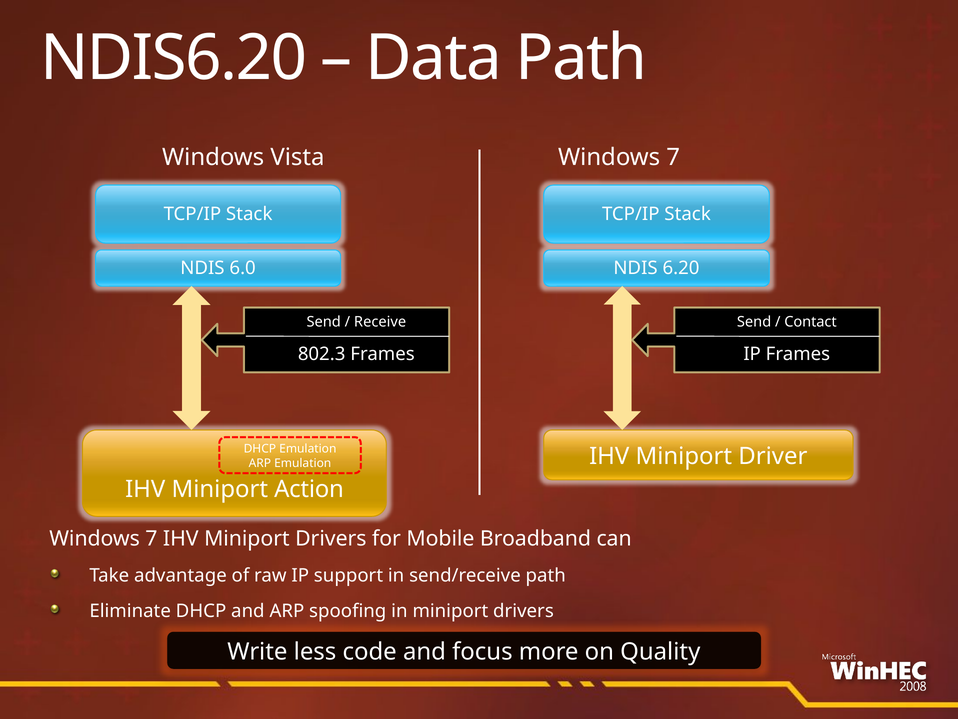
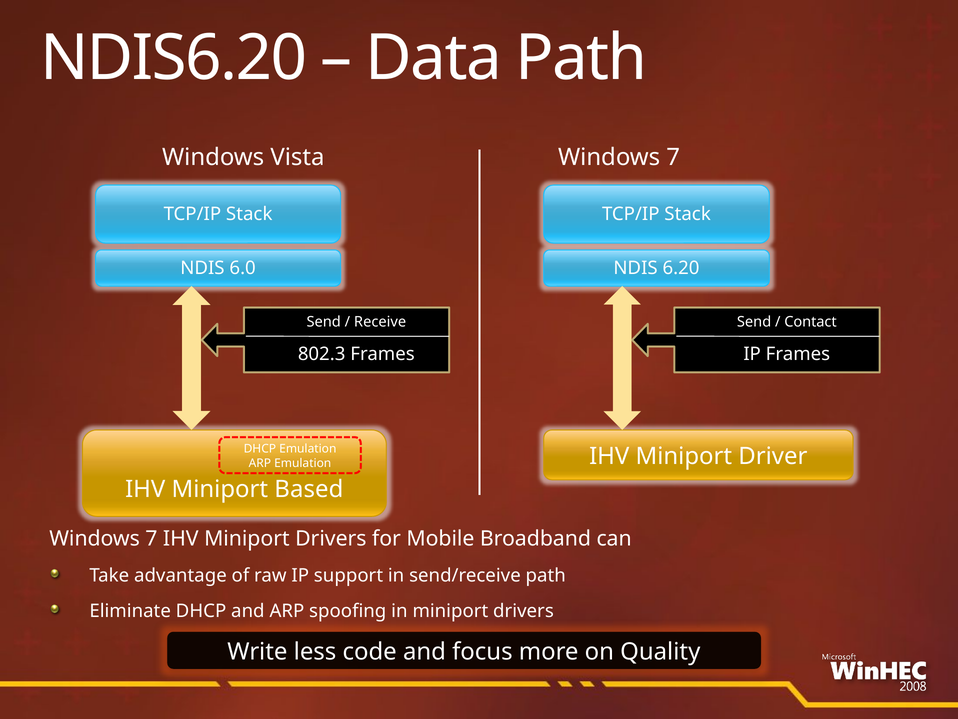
Action: Action -> Based (309, 489)
